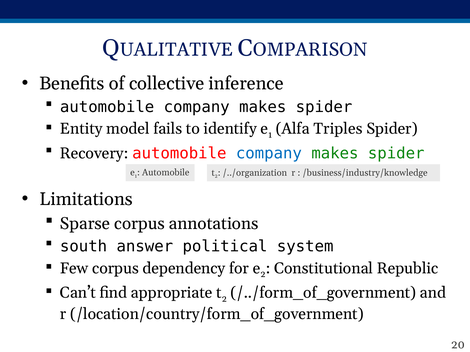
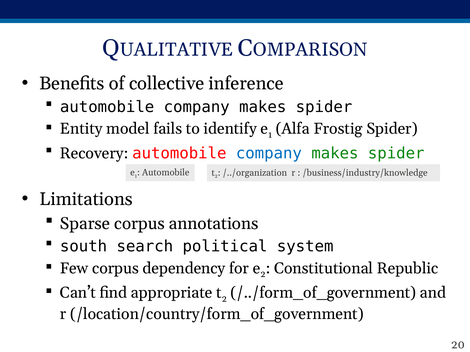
Triples: Triples -> Frostig (338, 129)
answer: answer -> search (145, 247)
